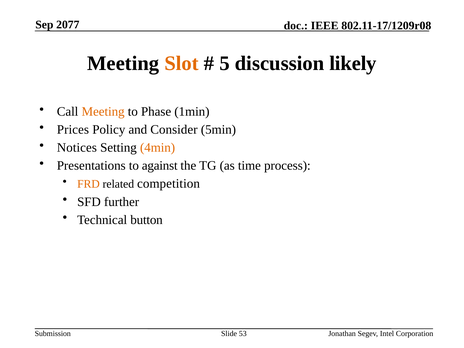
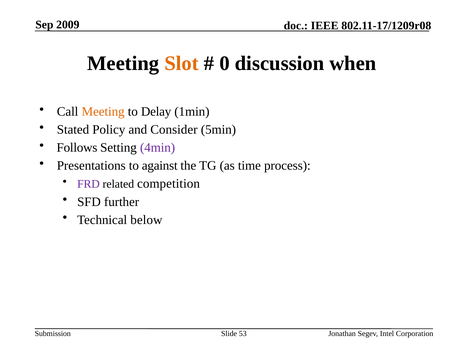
2077: 2077 -> 2009 (68, 25)
5: 5 -> 0 (225, 63)
likely: likely -> when (353, 63)
Phase: Phase -> Delay (156, 112)
Prices: Prices -> Stated (73, 130)
Notices: Notices -> Follows (77, 148)
4min colour: orange -> purple (158, 148)
FRD colour: orange -> purple (88, 184)
button: button -> below (146, 220)
